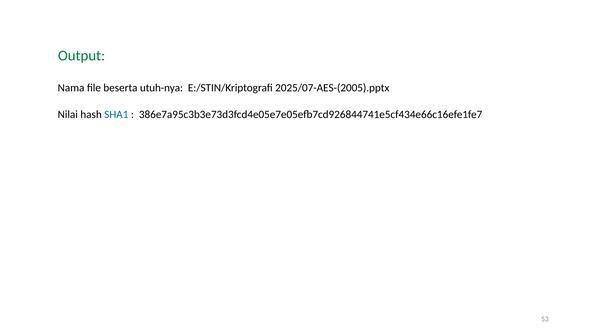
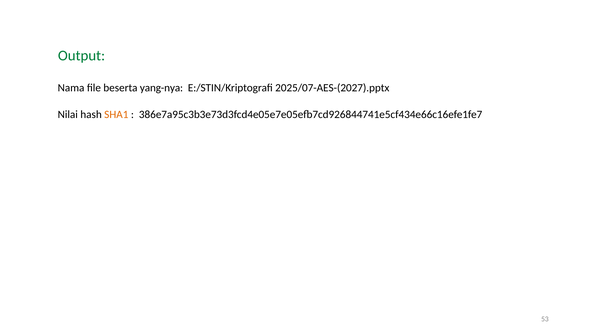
utuh-nya: utuh-nya -> yang-nya (161, 88)
2025/07-AES-(2005).pptx: 2025/07-AES-(2005).pptx -> 2025/07-AES-(2027).pptx (332, 88)
SHA1 colour: blue -> orange (116, 115)
